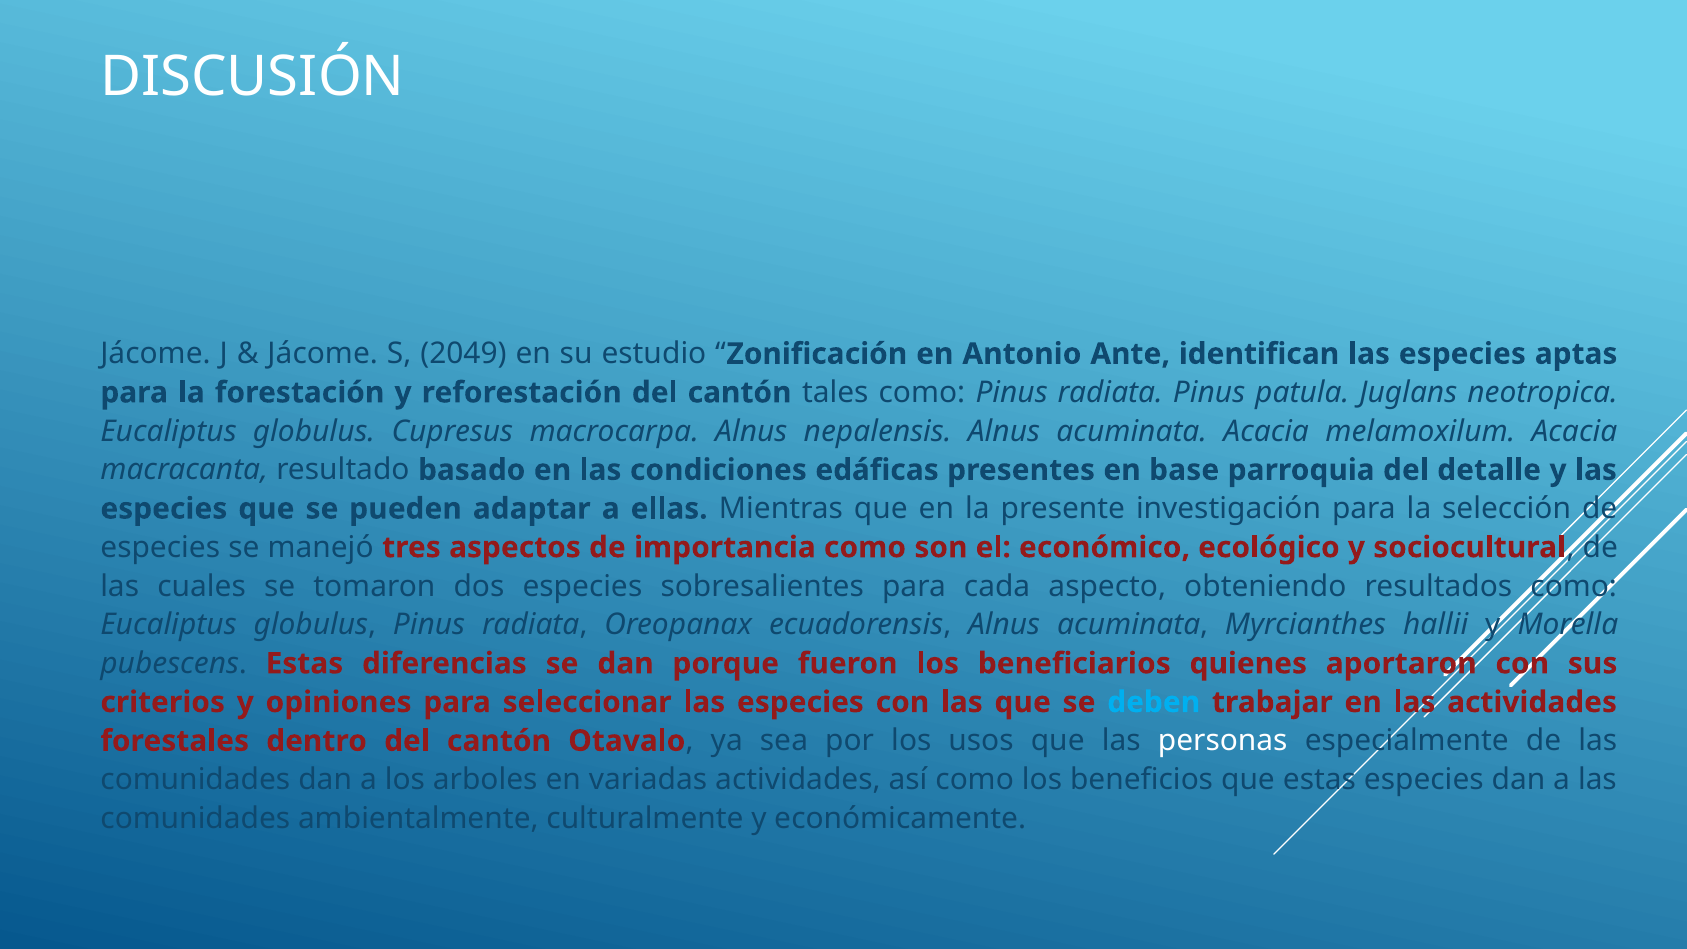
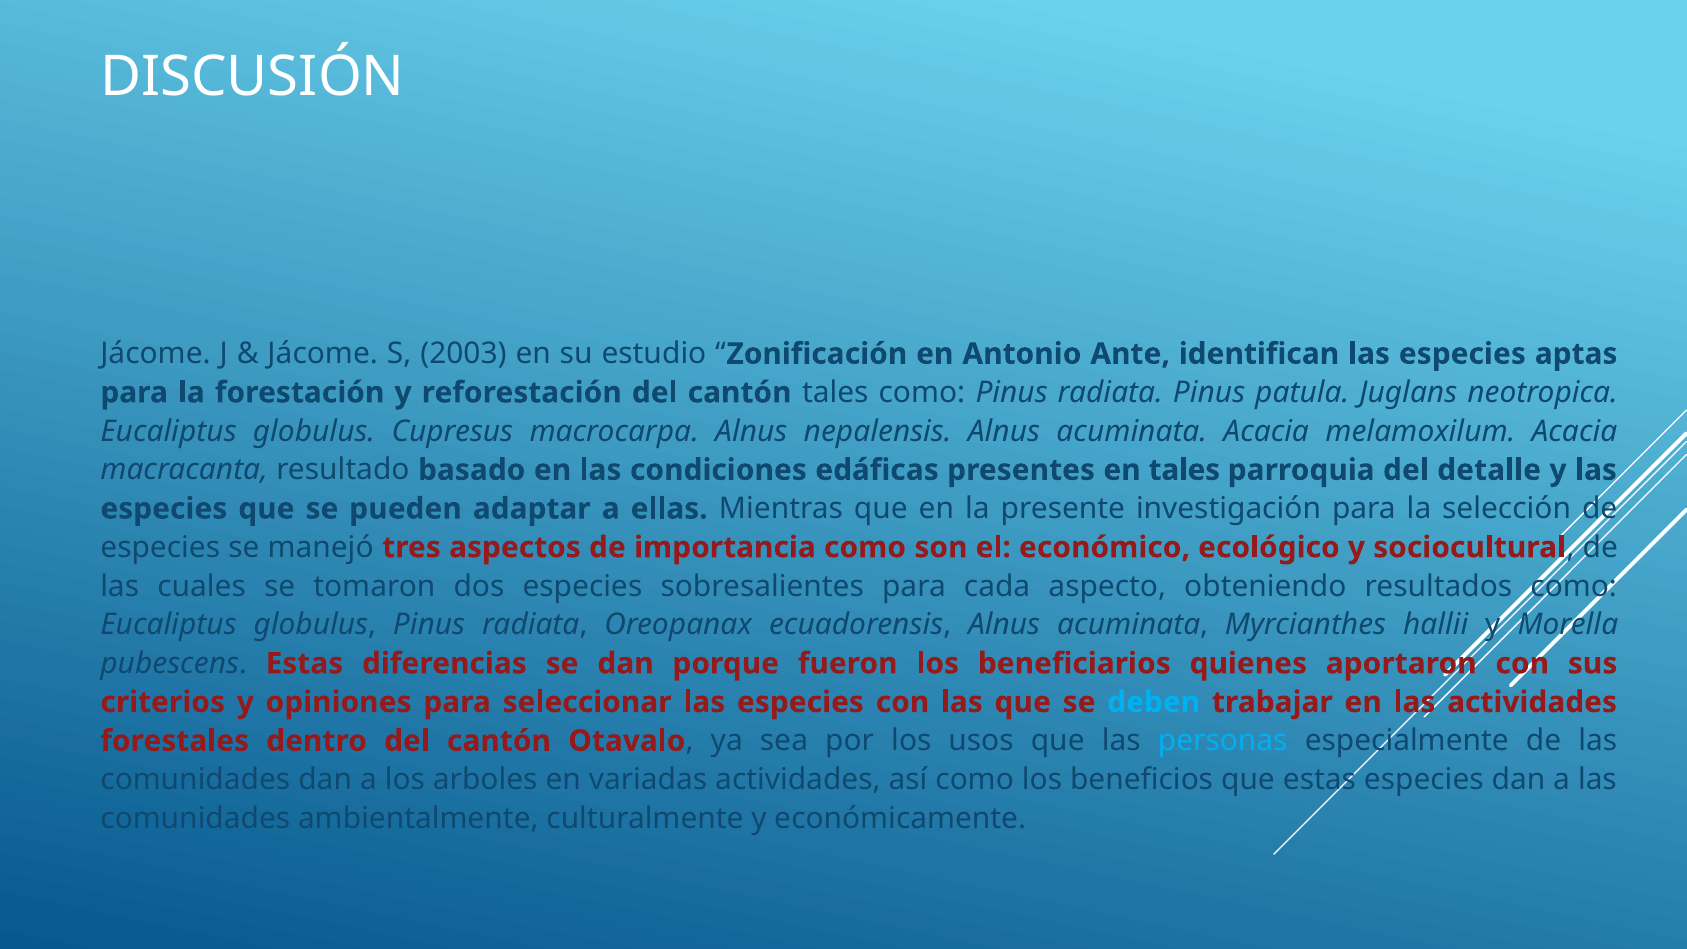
2049: 2049 -> 2003 (463, 354)
en base: base -> tales (1184, 470)
personas colour: white -> light blue (1223, 741)
